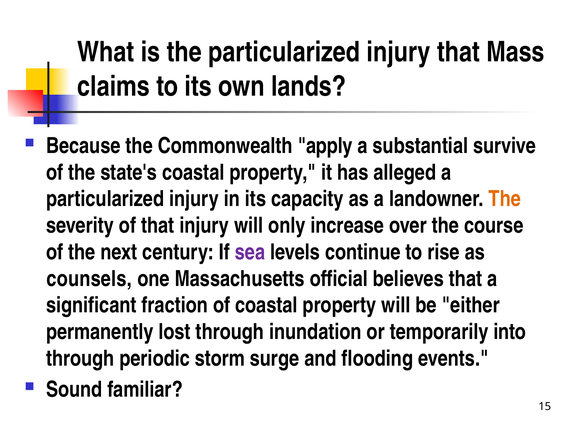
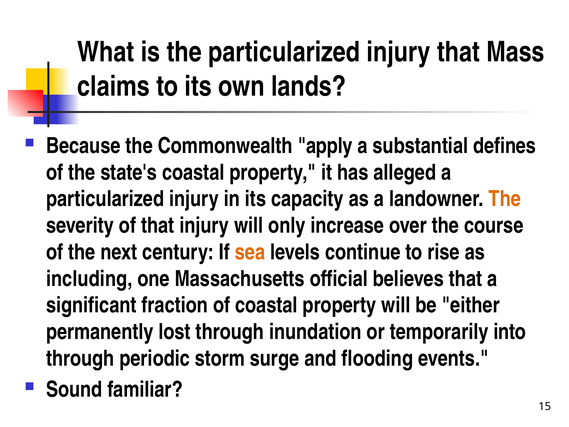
survive: survive -> defines (505, 146)
sea colour: purple -> orange (250, 252)
counsels: counsels -> including (89, 279)
